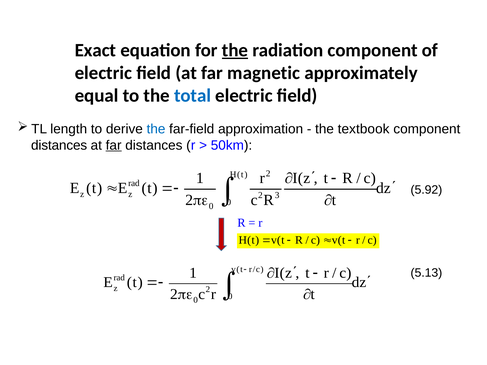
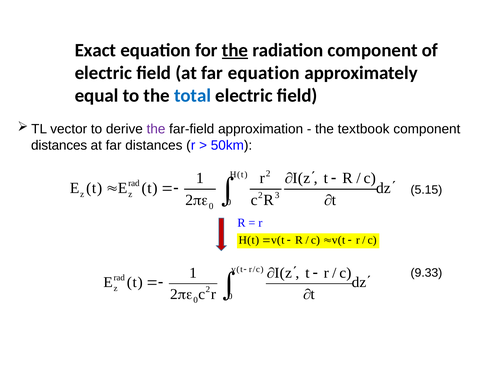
far magnetic: magnetic -> equation (264, 73)
length: length -> vector (69, 129)
the colour: blue -> purple (156, 129)
far underline: present -> none (114, 145)
5.92: 5.92 -> 5.15 (426, 190)
5.13: 5.13 -> 9.33 (426, 273)
